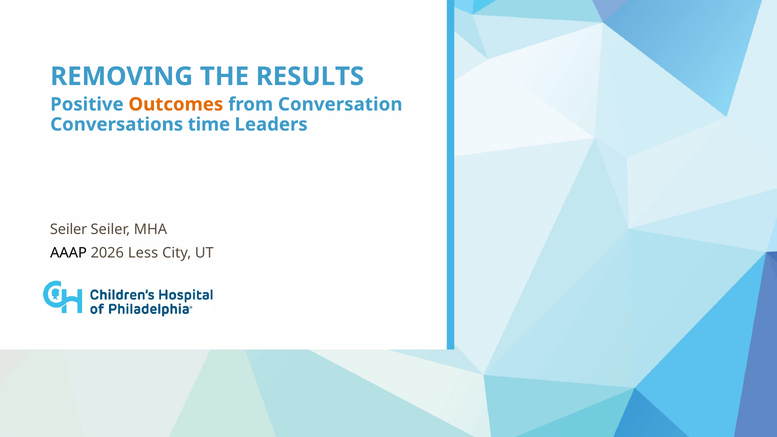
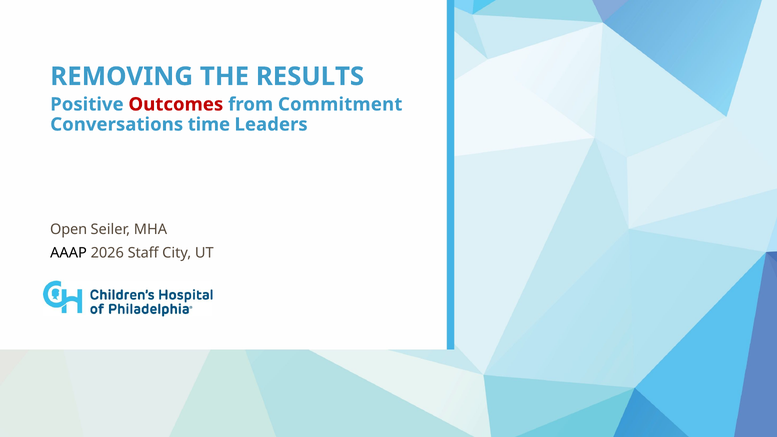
Outcomes colour: orange -> red (176, 104)
Conversation: Conversation -> Commitment (340, 104)
Seiler: Seiler -> Open (69, 229)
Less: Less -> Staff (143, 253)
